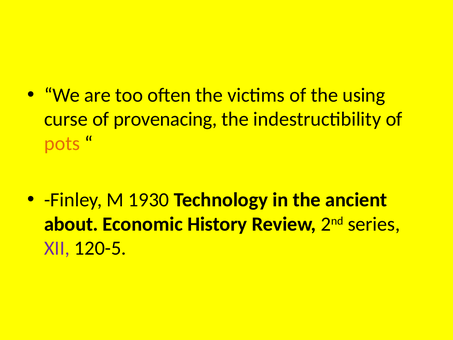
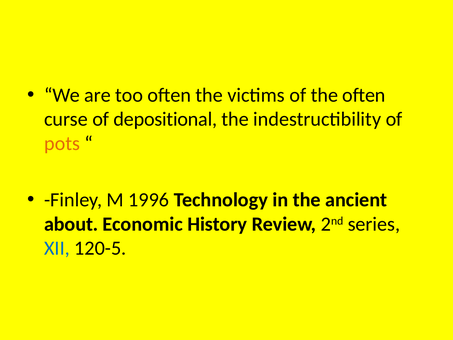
the using: using -> often (364, 95)
provenacing: provenacing -> depositional (165, 119)
1930: 1930 -> 1996 (149, 200)
XII colour: purple -> blue (57, 248)
